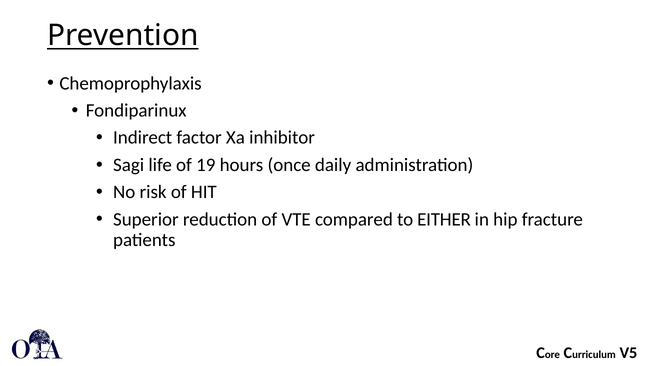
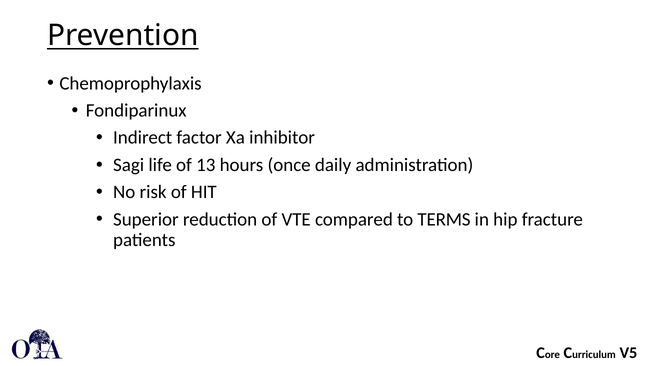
19: 19 -> 13 (206, 165)
EITHER: EITHER -> TERMS (444, 220)
